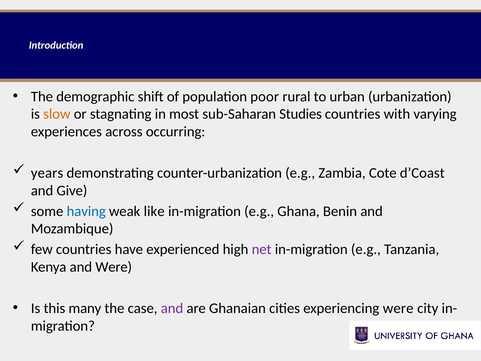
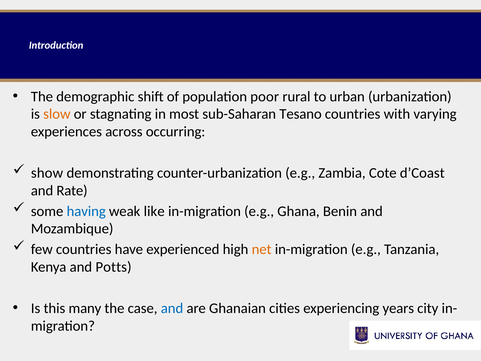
Studies: Studies -> Tesano (301, 114)
years: years -> show (47, 173)
Give: Give -> Rate (72, 190)
net colour: purple -> orange (262, 249)
and Were: Were -> Potts (114, 267)
and colour: purple -> blue (172, 308)
experiencing were: were -> years (398, 308)
